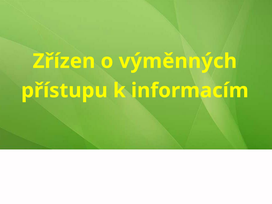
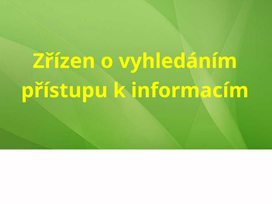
výměnných: výměnných -> vyhledáním (178, 61)
